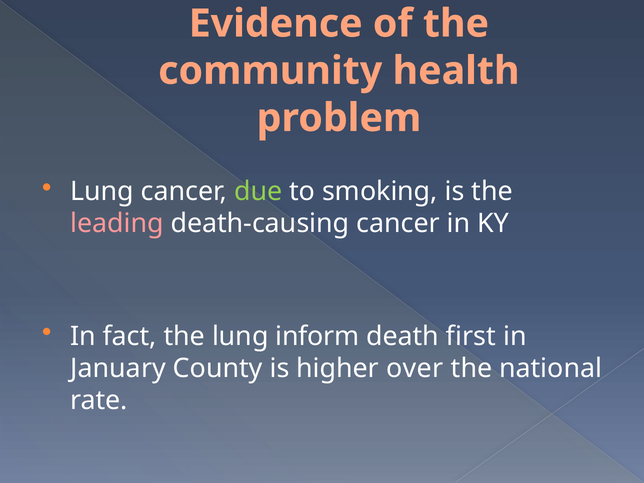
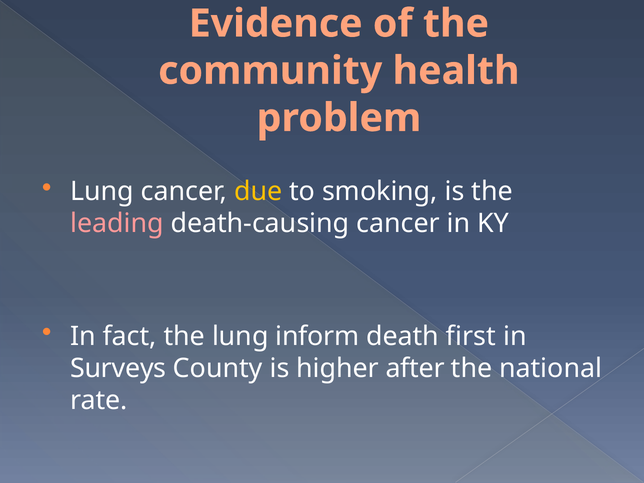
due colour: light green -> yellow (258, 191)
January: January -> Surveys (118, 368)
over: over -> after (415, 368)
